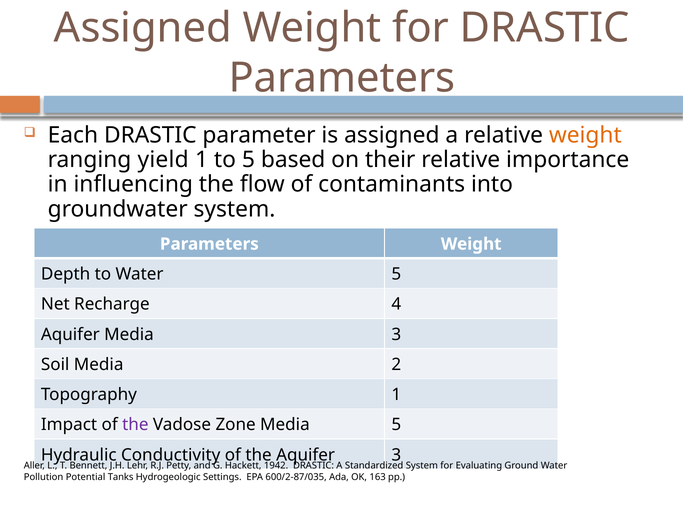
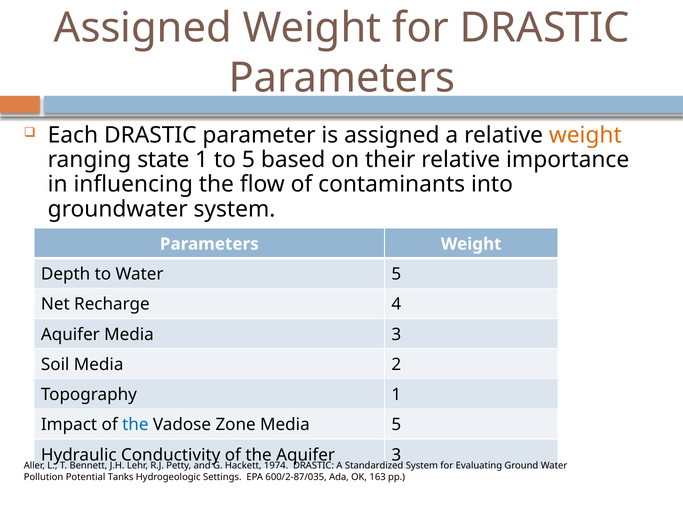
yield: yield -> state (163, 160)
the colour: purple -> blue (135, 424)
1942: 1942 -> 1974 (276, 465)
